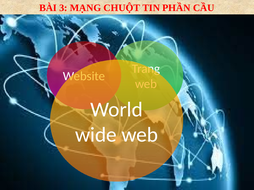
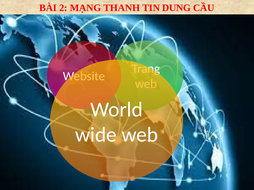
3: 3 -> 2 (63, 8)
CHUỘT: CHUỘT -> THANH (122, 8)
PHẦN: PHẦN -> DUNG (176, 8)
